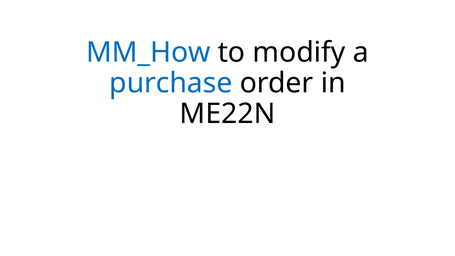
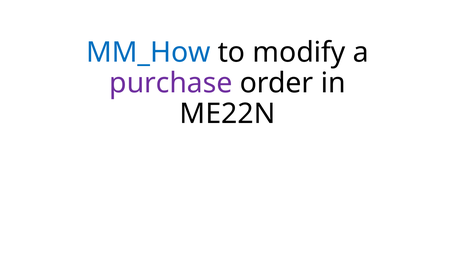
purchase colour: blue -> purple (171, 83)
